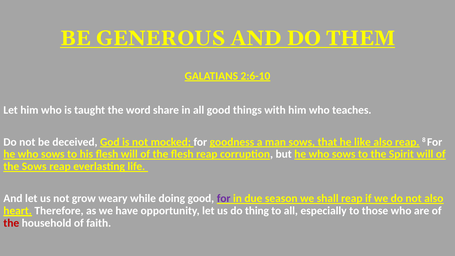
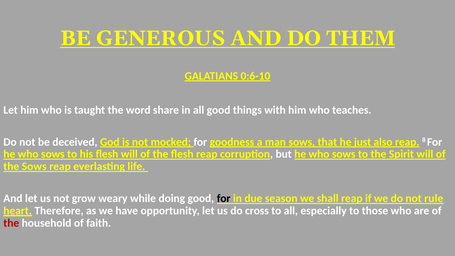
2:6-10: 2:6-10 -> 0:6-10 (255, 76)
like: like -> just (363, 142)
for colour: purple -> black (224, 198)
not also: also -> rule (434, 198)
thing: thing -> cross (257, 211)
